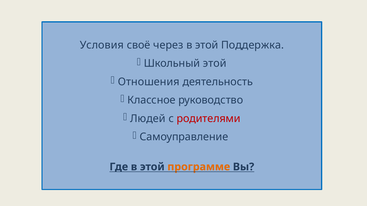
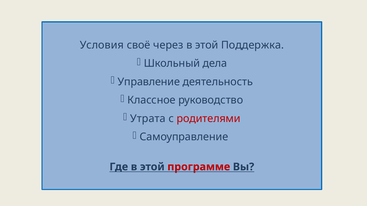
Школьный этой: этой -> дела (215, 64)
Отношения: Отношения -> Управление (149, 82)
Людей: Людей -> Утрата (148, 119)
программе colour: orange -> red (199, 167)
